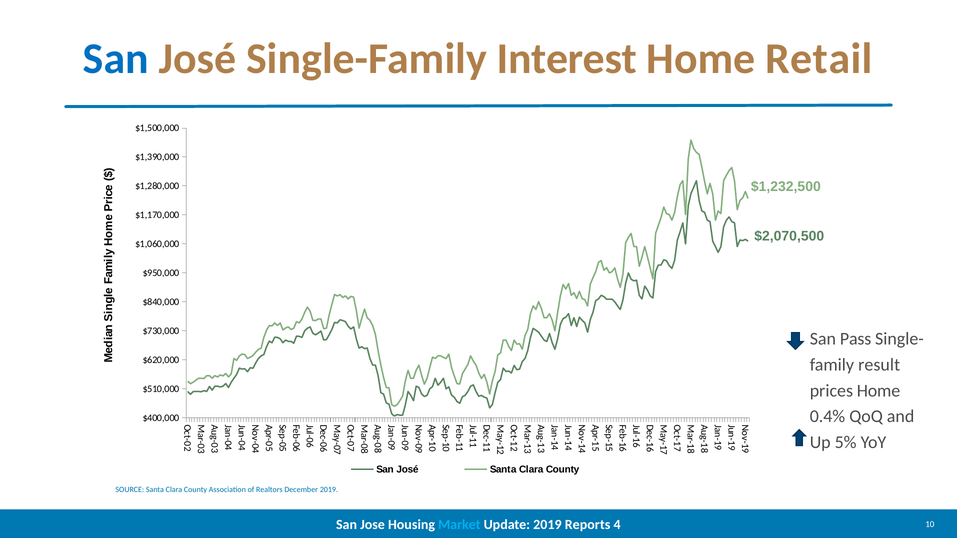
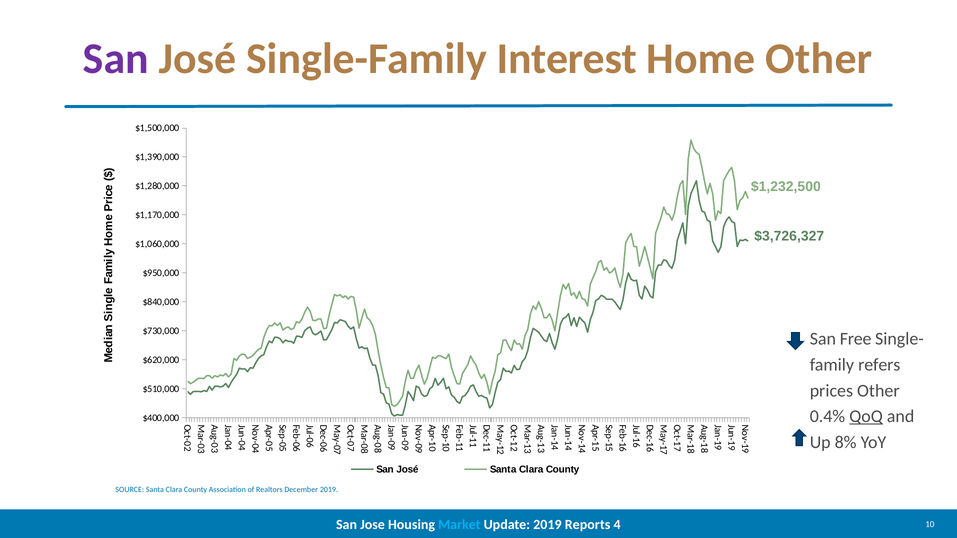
San colour: blue -> purple (116, 59)
Home Retail: Retail -> Other (819, 59)
$2,070,500: $2,070,500 -> $3,726,327 (789, 236)
Pass: Pass -> Free (856, 339)
result: result -> refers (879, 365)
prices Home: Home -> Other (878, 391)
QoQ underline: none -> present (866, 417)
5%: 5% -> 8% (846, 442)
